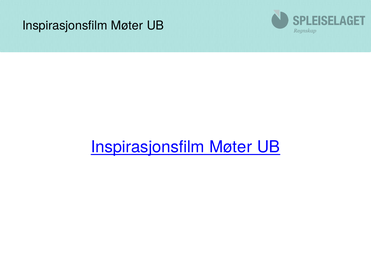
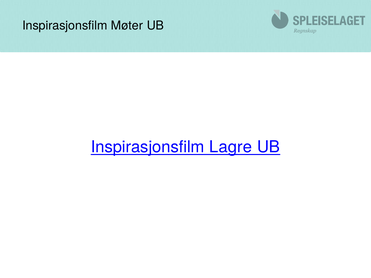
Møter: Møter -> Lagre (231, 147)
